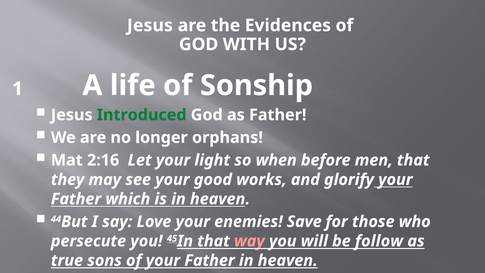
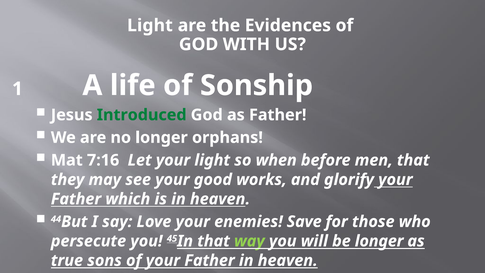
Jesus: Jesus -> Light (150, 25)
2:16: 2:16 -> 7:16 (103, 160)
way colour: pink -> light green (249, 241)
be follow: follow -> longer (379, 241)
